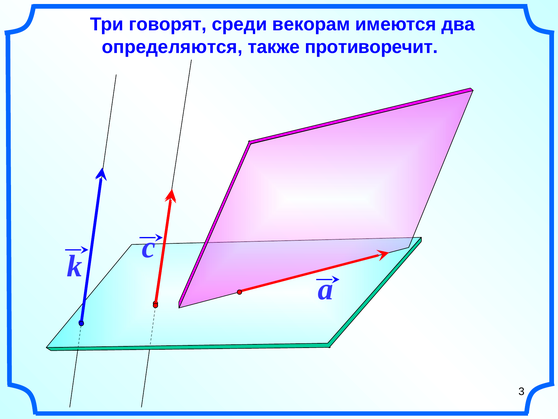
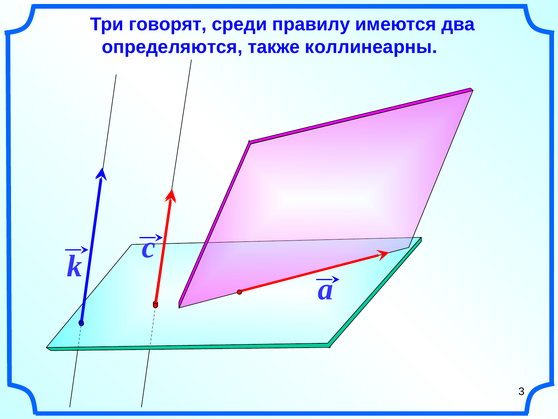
векорам: векорам -> правилу (311, 24)
противоречит: противоречит -> коллинеарны (371, 47)
